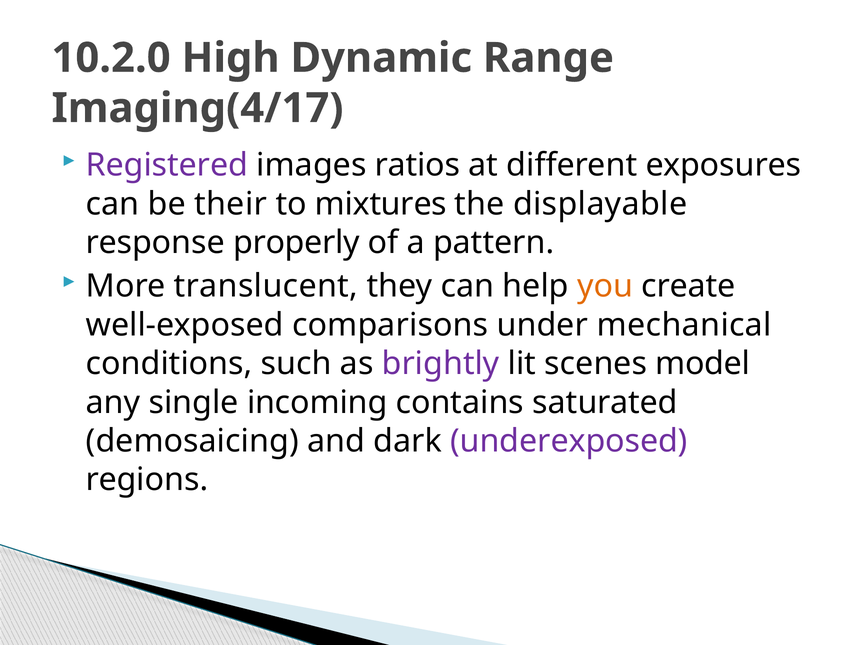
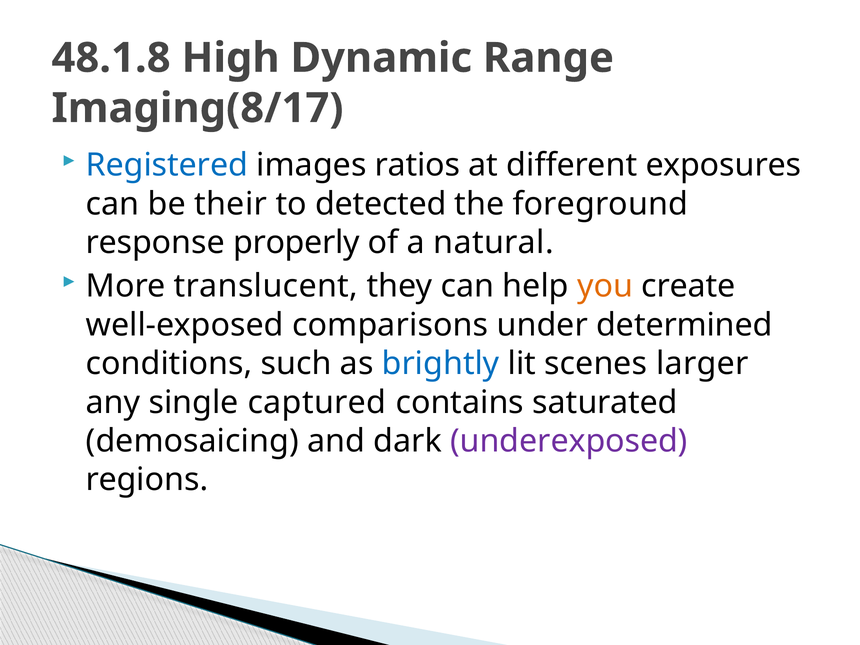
10.2.0: 10.2.0 -> 48.1.8 (111, 58)
Imaging(4/17: Imaging(4/17 -> Imaging(8/17 (197, 108)
Registered colour: purple -> blue (167, 165)
mixtures: mixtures -> detected (381, 204)
displayable: displayable -> foreground (600, 204)
pattern: pattern -> natural (494, 243)
mechanical: mechanical -> determined (684, 325)
brightly colour: purple -> blue (441, 364)
model: model -> larger (702, 364)
incoming: incoming -> captured (317, 402)
